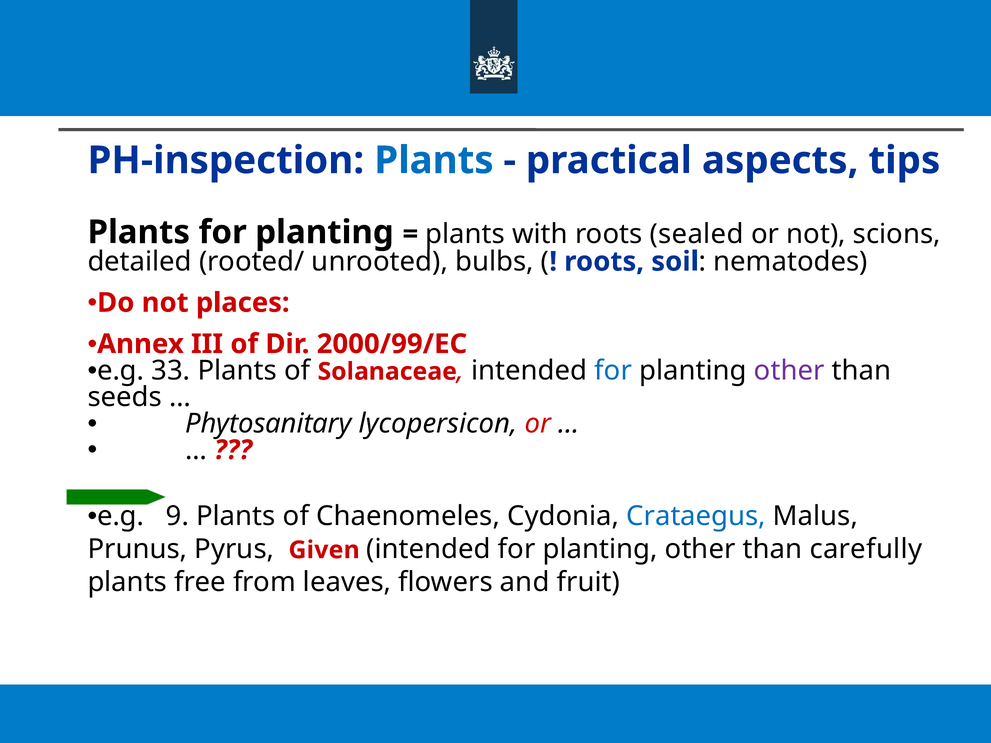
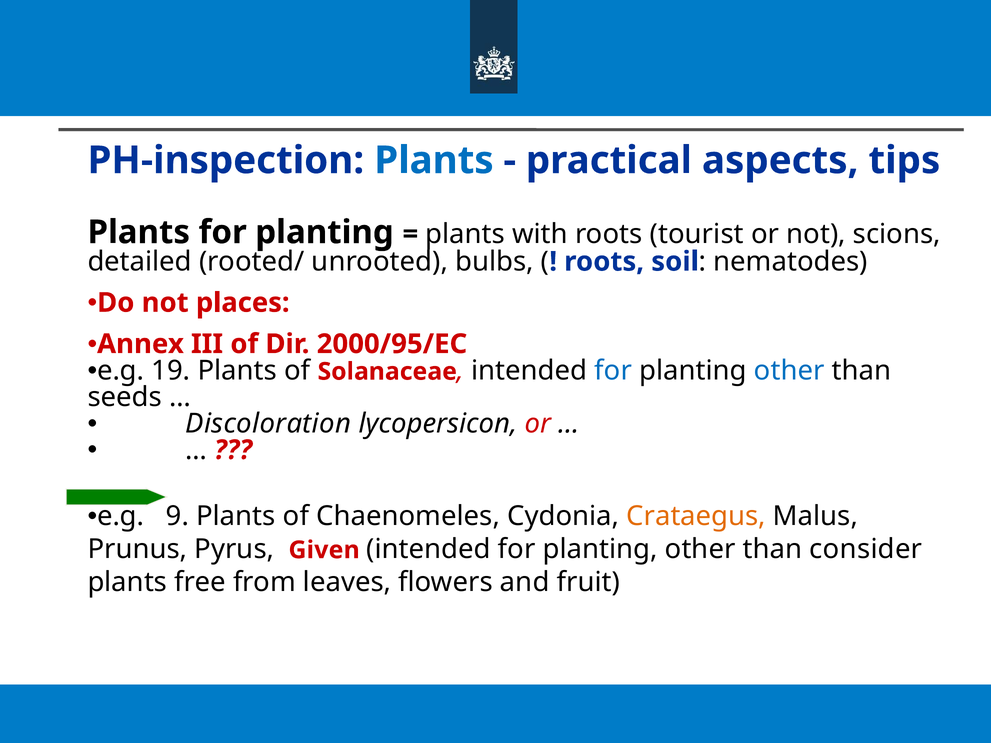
sealed: sealed -> tourist (697, 234)
2000/99/EC: 2000/99/EC -> 2000/95/EC (392, 344)
33: 33 -> 19 (171, 371)
other colour: purple -> blue (789, 371)
Phytosanitary: Phytosanitary -> Discoloration (268, 424)
Crataegus colour: blue -> orange (696, 516)
carefully: carefully -> consider (866, 549)
